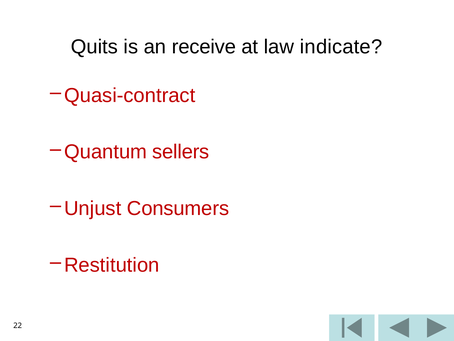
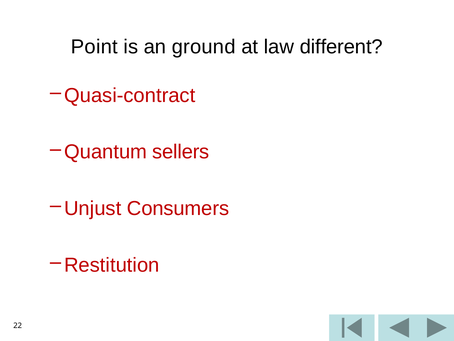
Quits: Quits -> Point (94, 47)
receive: receive -> ground (204, 47)
indicate: indicate -> different (341, 47)
